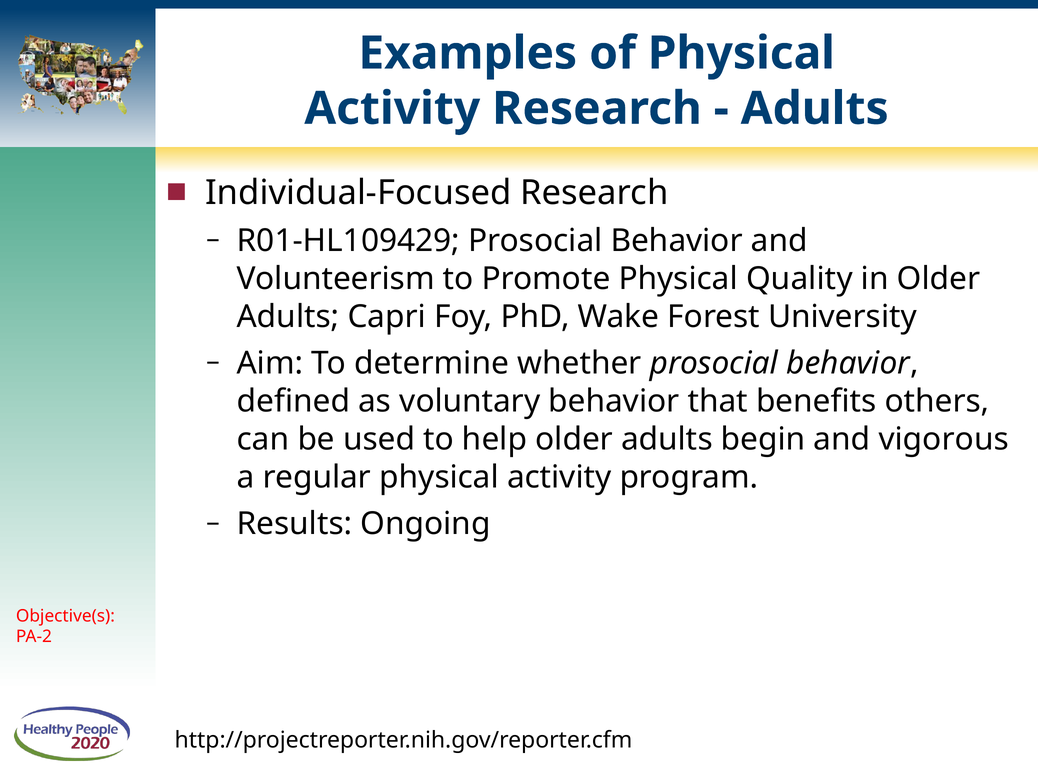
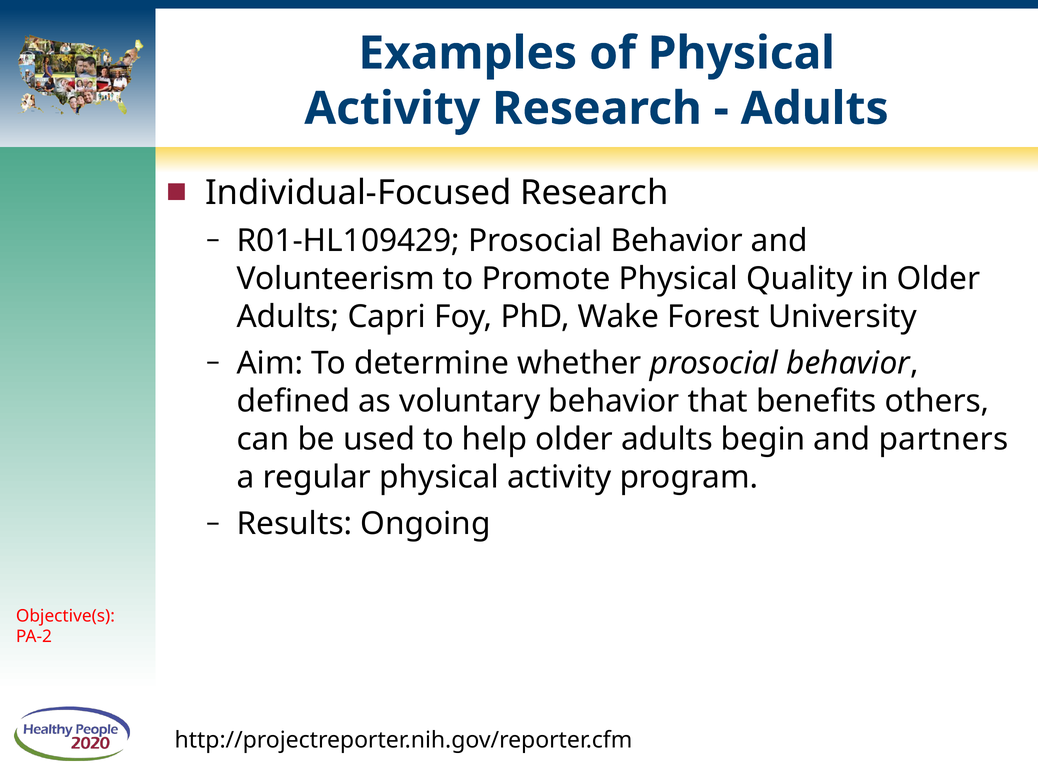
vigorous: vigorous -> partners (944, 440)
